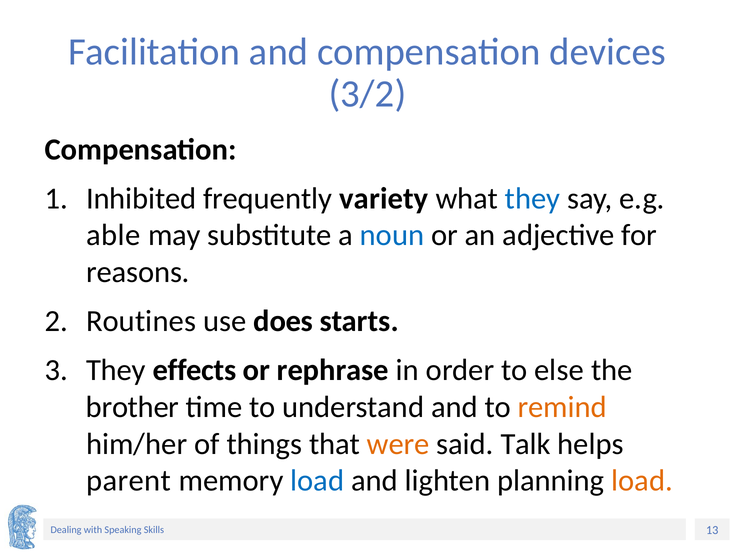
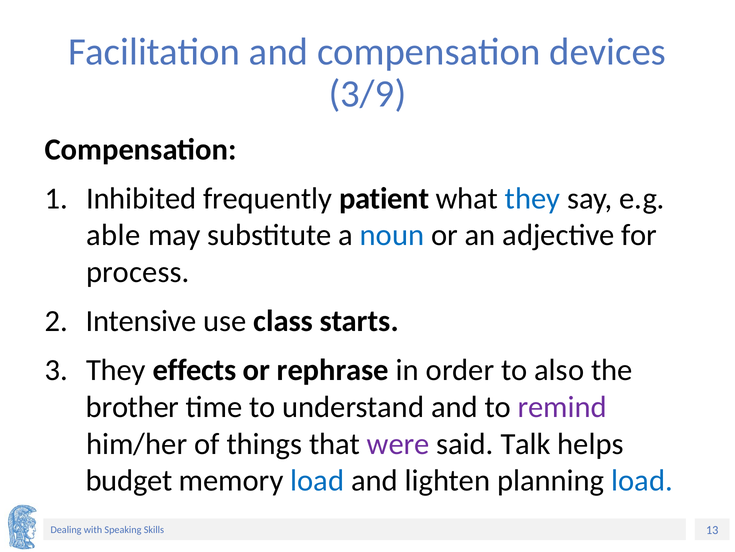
3/2: 3/2 -> 3/9 (367, 94)
variety: variety -> patient (384, 198)
reasons: reasons -> process (138, 272)
Routines: Routines -> Intensive (141, 321)
does: does -> class (283, 321)
else: else -> also (559, 370)
remind colour: orange -> purple (562, 407)
were colour: orange -> purple (398, 443)
parent: parent -> budget (129, 480)
load colour: orange -> blue (642, 480)
